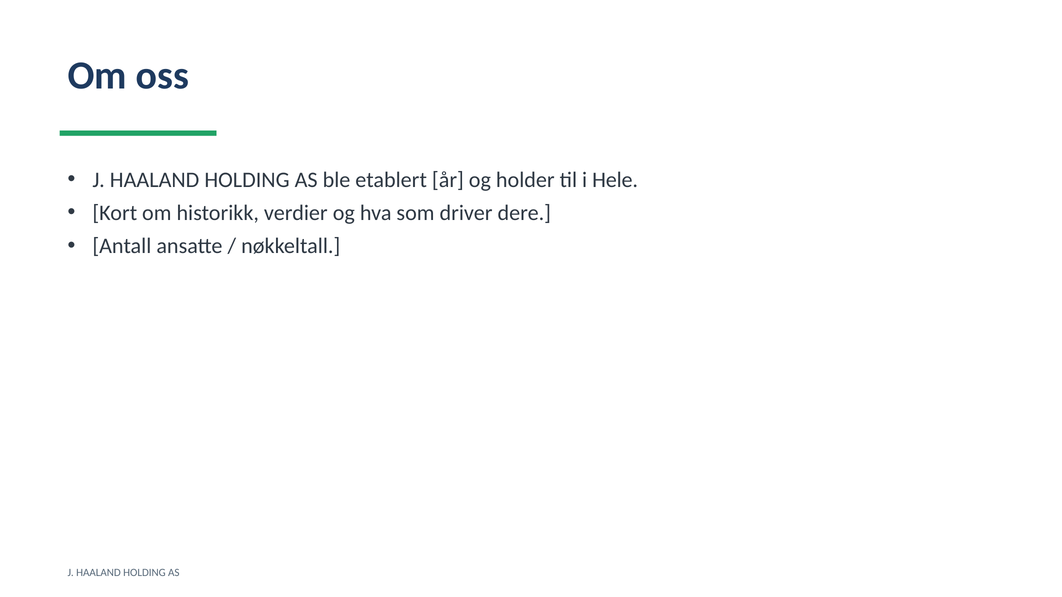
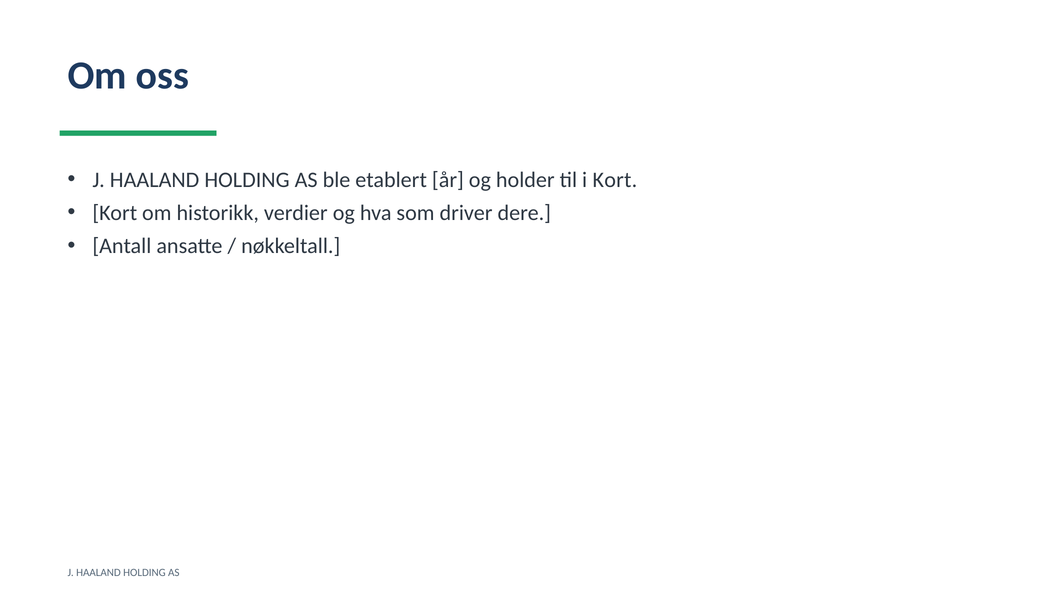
i Hele: Hele -> Kort (615, 180)
